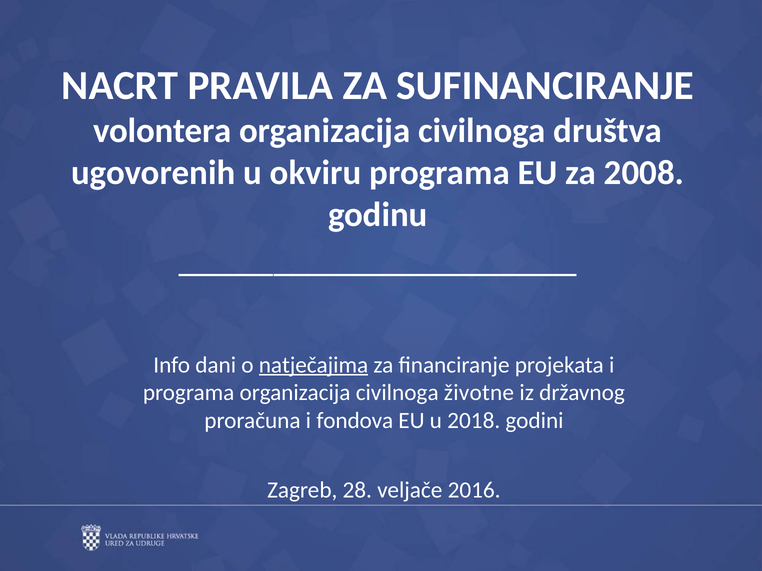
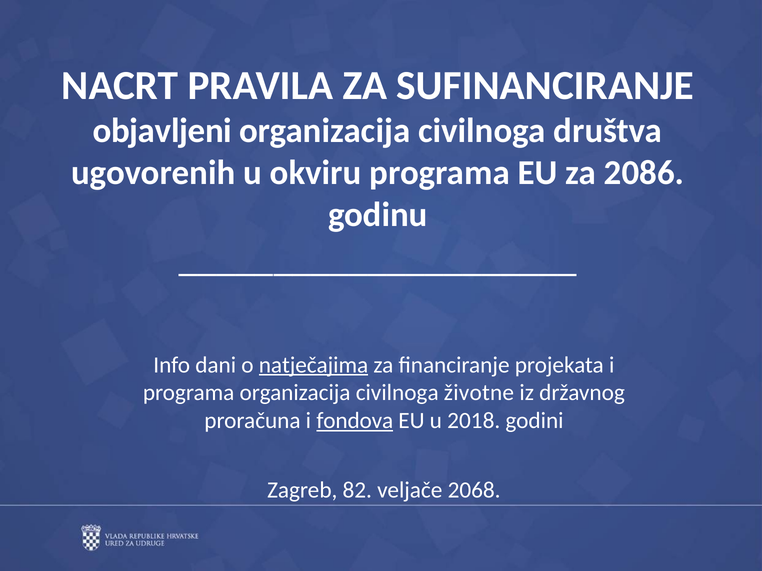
volontera: volontera -> objavljeni (162, 131)
2008: 2008 -> 2086 (644, 173)
fondova underline: none -> present (355, 421)
28: 28 -> 82 (357, 490)
2016: 2016 -> 2068 (474, 490)
